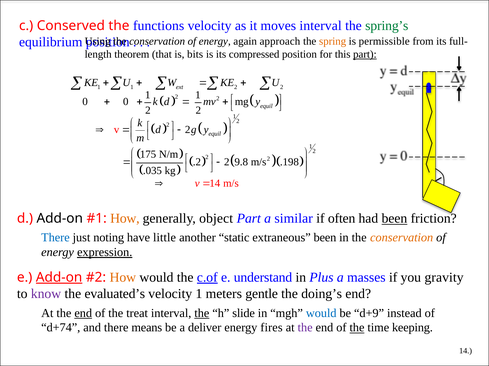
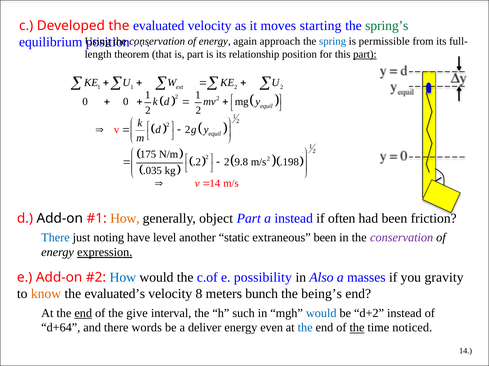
Conserved: Conserved -> Developed (71, 26)
functions: functions -> evaluated (159, 26)
moves interval: interval -> starting (321, 26)
spring colour: orange -> blue (333, 41)
is bits: bits -> part (195, 54)
compressed: compressed -> relationship (254, 54)
a similar: similar -> instead (294, 219)
been underline: present -> none (394, 219)
little: little -> level (165, 238)
conservation colour: orange -> purple (402, 238)
Add-on underline: present -> none (59, 278)
How colour: orange -> blue (123, 278)
c.of underline: present -> none (207, 278)
understand: understand -> possibility (263, 278)
Plus: Plus -> Also (321, 278)
know colour: purple -> orange (46, 294)
velocity 1: 1 -> 8 (199, 294)
gentle: gentle -> bunch (262, 294)
doing’s: doing’s -> being’s (322, 294)
treat: treat -> give (137, 314)
the underline: present -> none (202, 314)
slide: slide -> such (244, 314)
d+9: d+9 -> d+2 (369, 314)
d+74: d+74 -> d+64 (61, 328)
means: means -> words (147, 328)
fires: fires -> even (272, 328)
the colour: purple -> blue (305, 328)
keeping: keeping -> noticed (412, 328)
